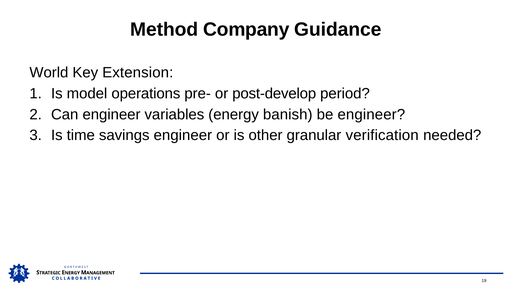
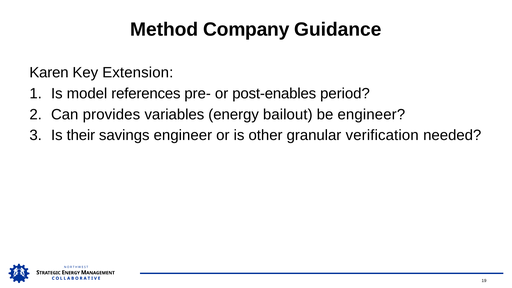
World: World -> Karen (49, 73)
operations: operations -> references (146, 94)
post-develop: post-develop -> post-enables (274, 94)
Can engineer: engineer -> provides (111, 114)
banish: banish -> bailout (288, 114)
time: time -> their (81, 135)
